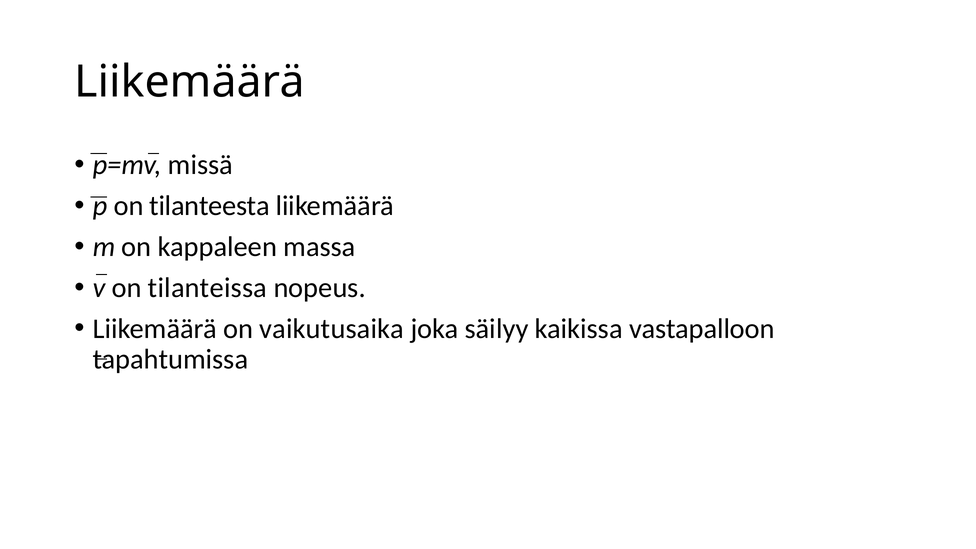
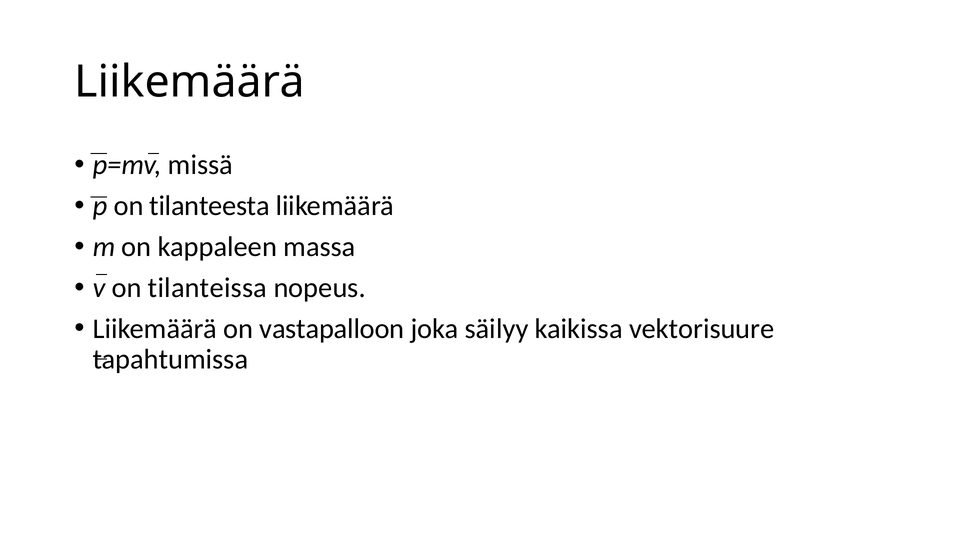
vaikutusaika: vaikutusaika -> vastapalloon (332, 329)
vastapalloon: vastapalloon -> vektorisuure (702, 329)
